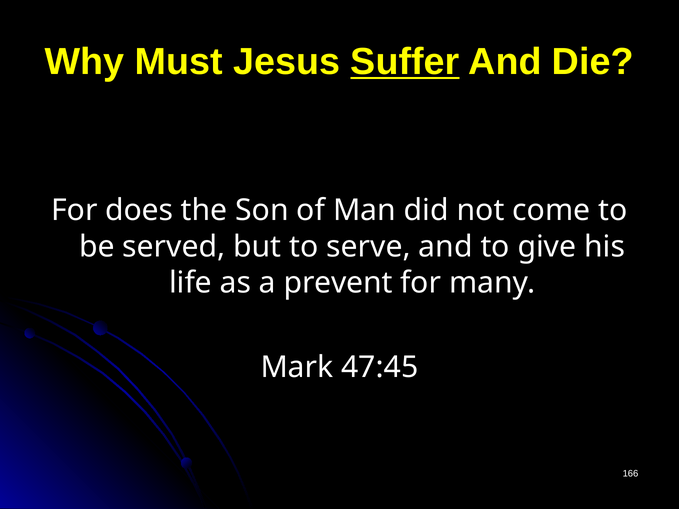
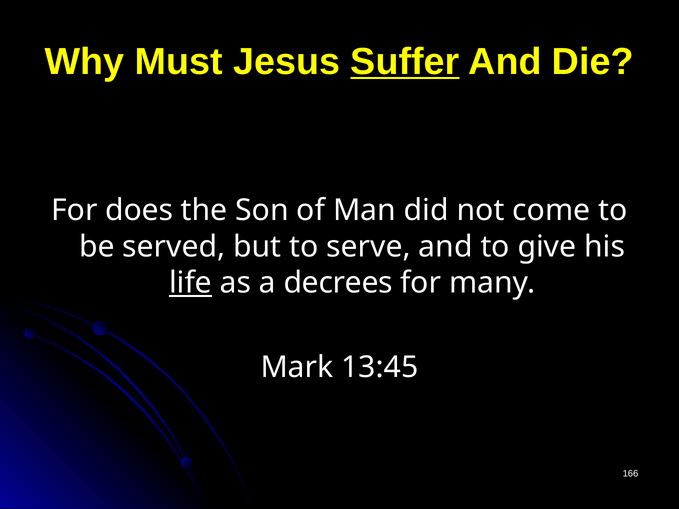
life underline: none -> present (190, 283)
prevent: prevent -> decrees (338, 283)
47:45: 47:45 -> 13:45 (380, 368)
